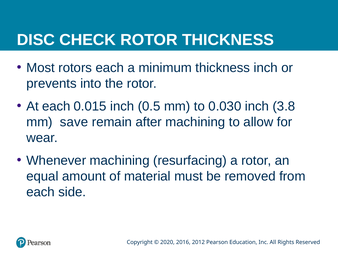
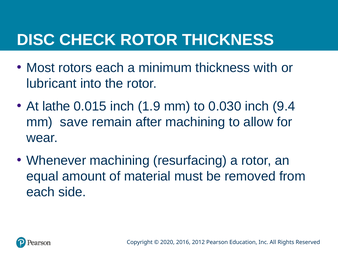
thickness inch: inch -> with (266, 68)
prevents: prevents -> lubricant (51, 84)
At each: each -> lathe (56, 107)
0.5: 0.5 -> 1.9 (149, 107)
3.8: 3.8 -> 9.4 (284, 107)
